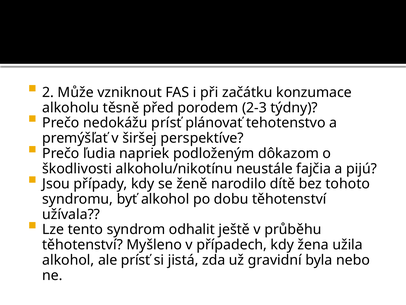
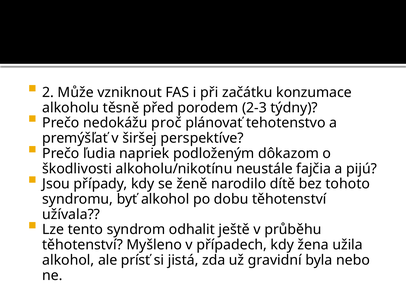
nedokážu prísť: prísť -> proč (166, 123)
